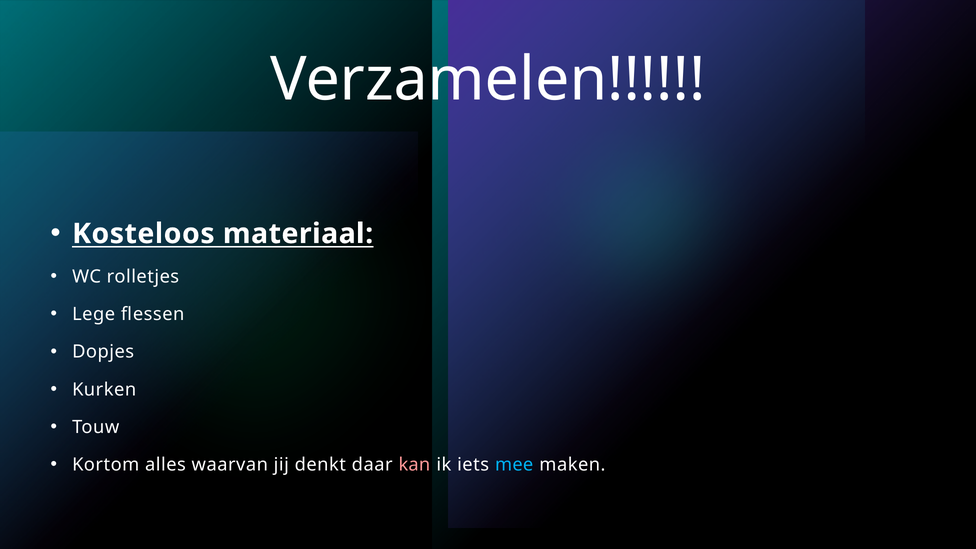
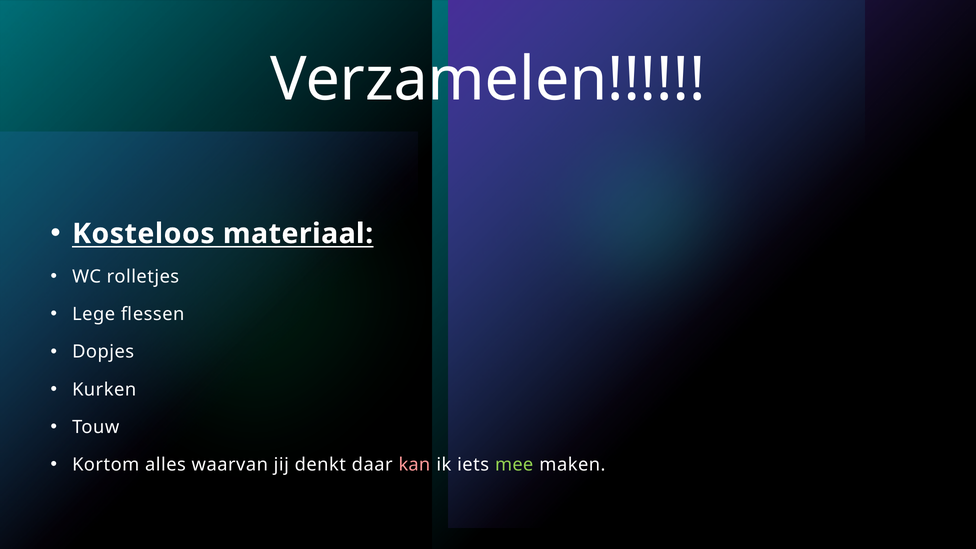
mee colour: light blue -> light green (514, 465)
